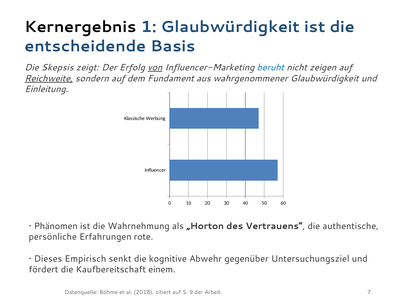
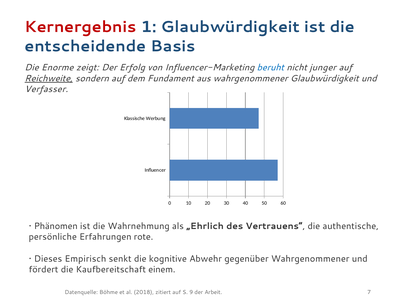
Kernergebnis colour: black -> red (80, 27)
Skepsis: Skepsis -> Enorme (57, 68)
von underline: present -> none (155, 68)
zeigen: zeigen -> junger (323, 68)
Einleitung: Einleitung -> Verfasser (46, 89)
„Horton: „Horton -> „Ehrlich (205, 226)
gegenüber Untersuchungsziel: Untersuchungsziel -> Wahrgenommener (310, 259)
